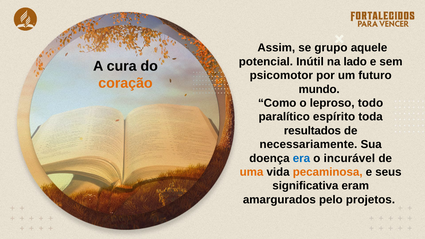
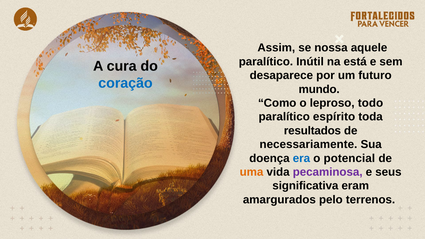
grupo: grupo -> nossa (331, 48)
potencial: potencial -> paralítico (266, 62)
lado: lado -> está (355, 62)
psicomotor: psicomotor -> desaparece (281, 75)
coração colour: orange -> blue (125, 83)
incurável: incurável -> potencial (349, 158)
pecaminosa colour: orange -> purple (328, 172)
projetos: projetos -> terrenos (371, 200)
